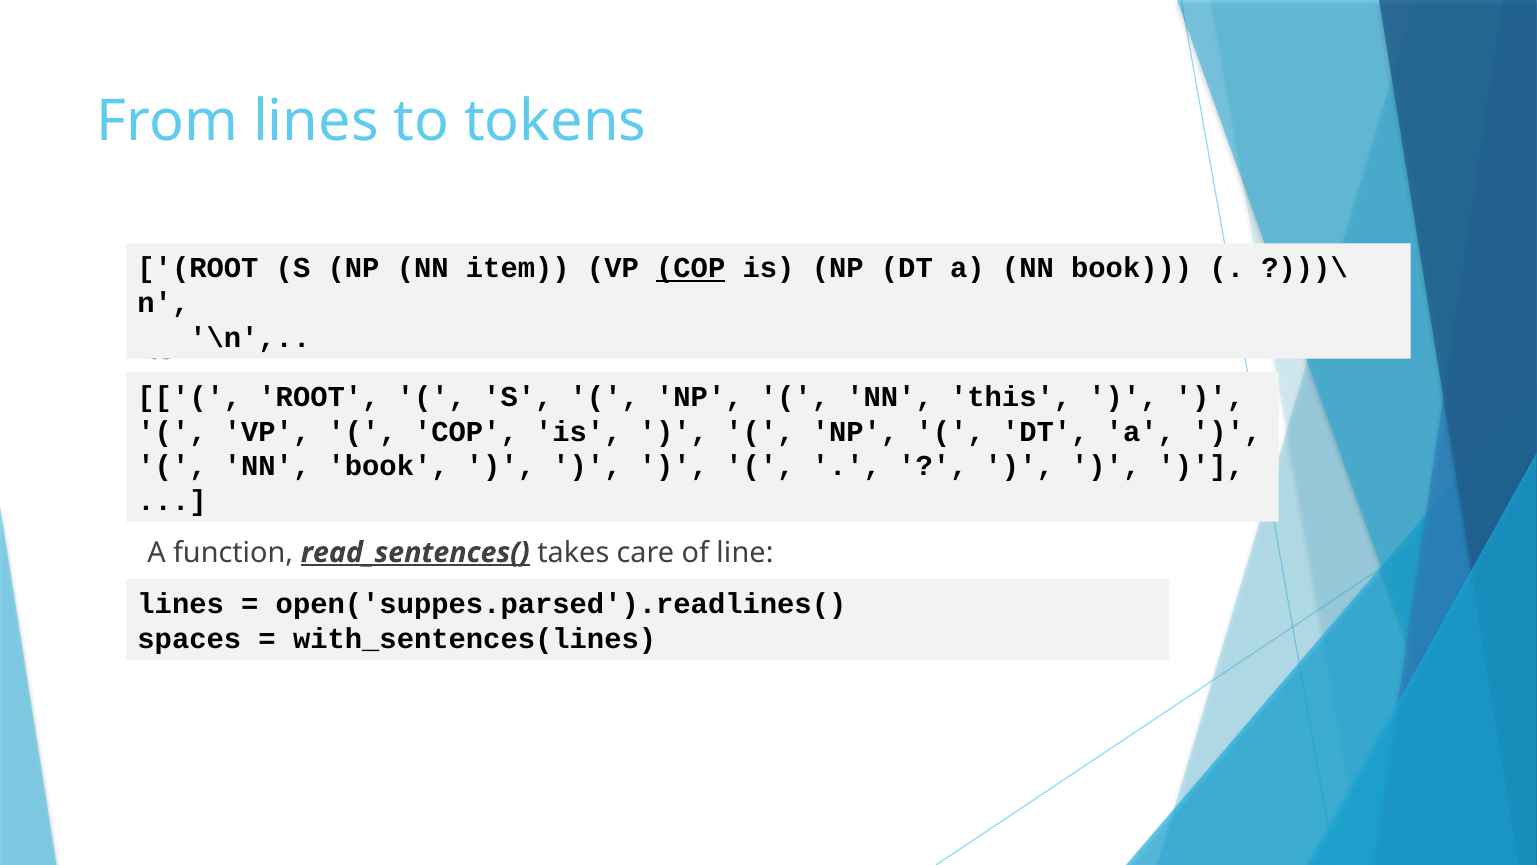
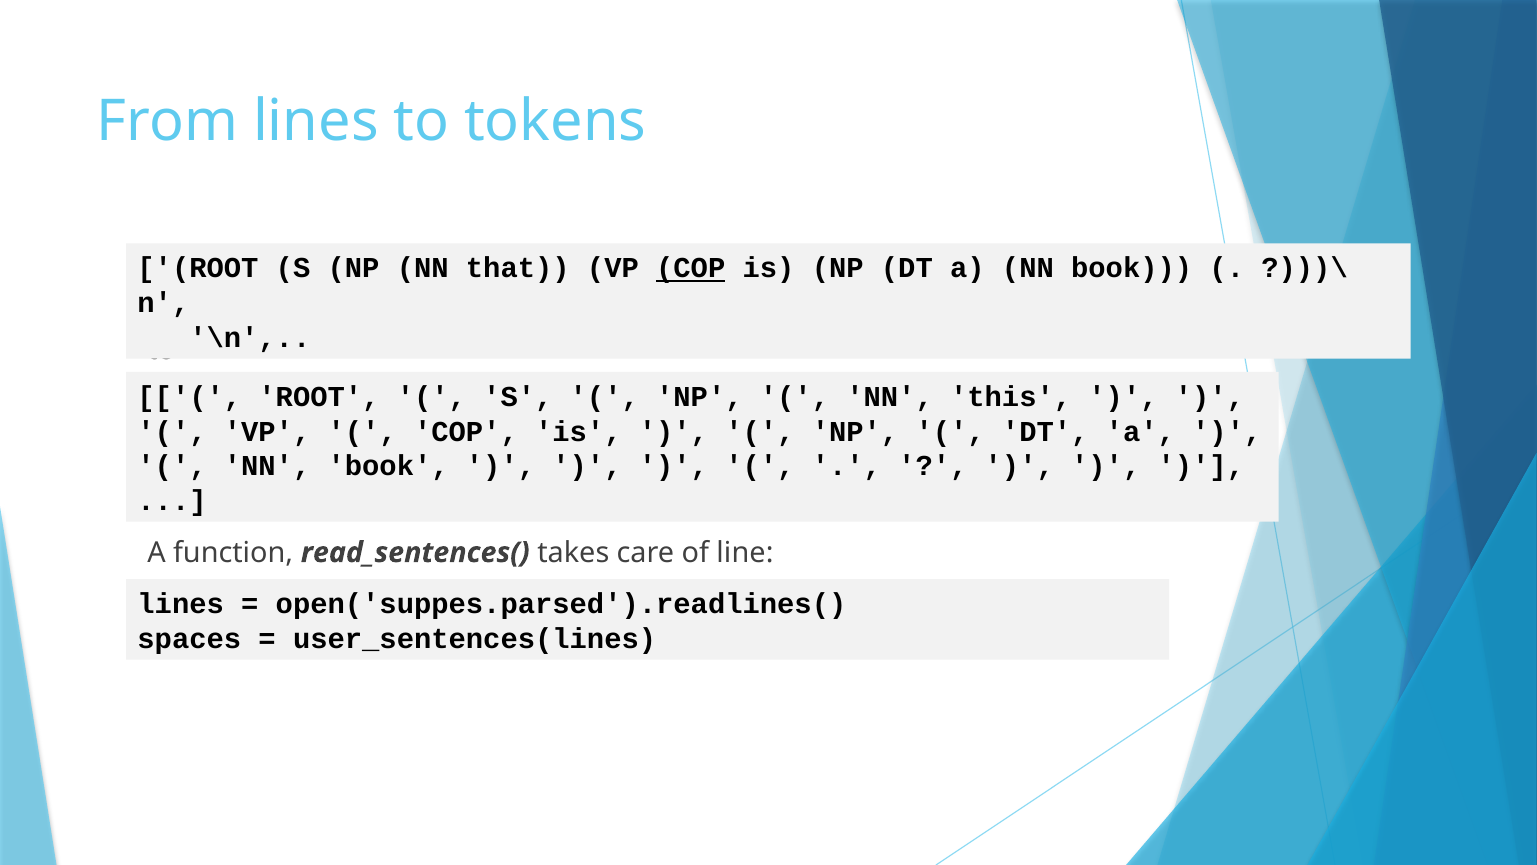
item: item -> that (518, 268)
read_sentences( underline: present -> none (415, 552)
with_sentences(lines: with_sentences(lines -> user_sentences(lines (475, 638)
